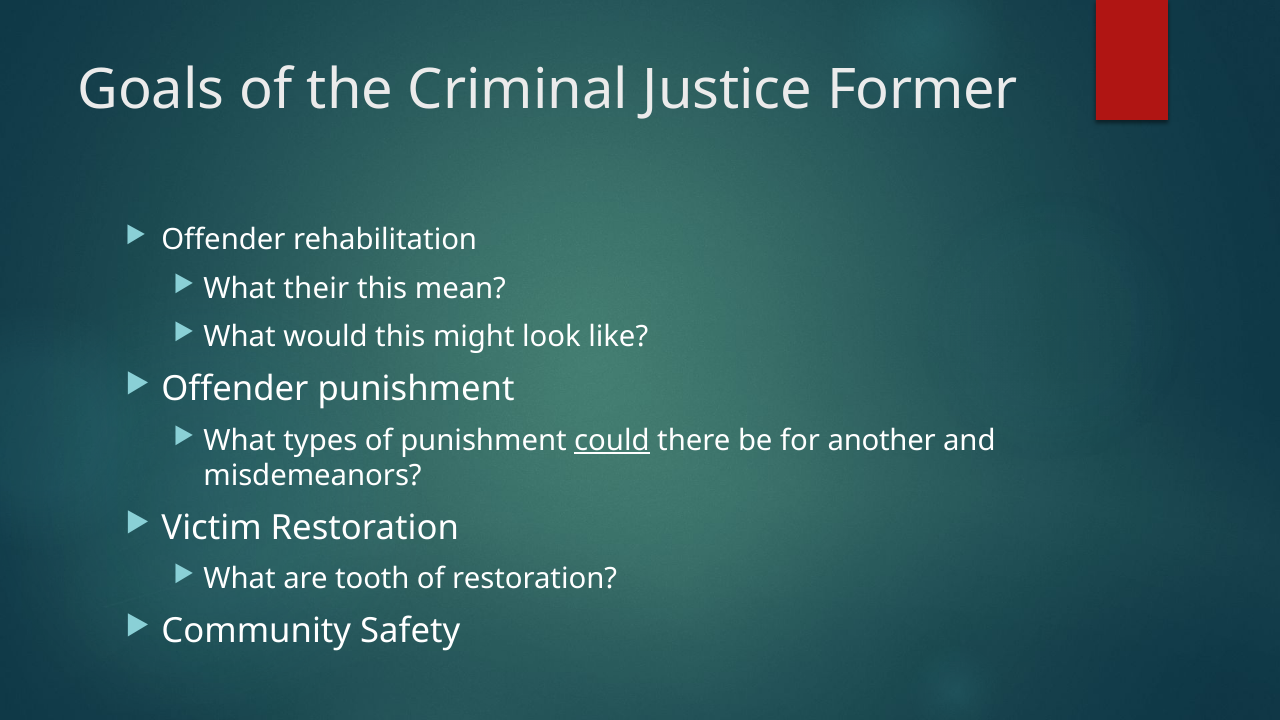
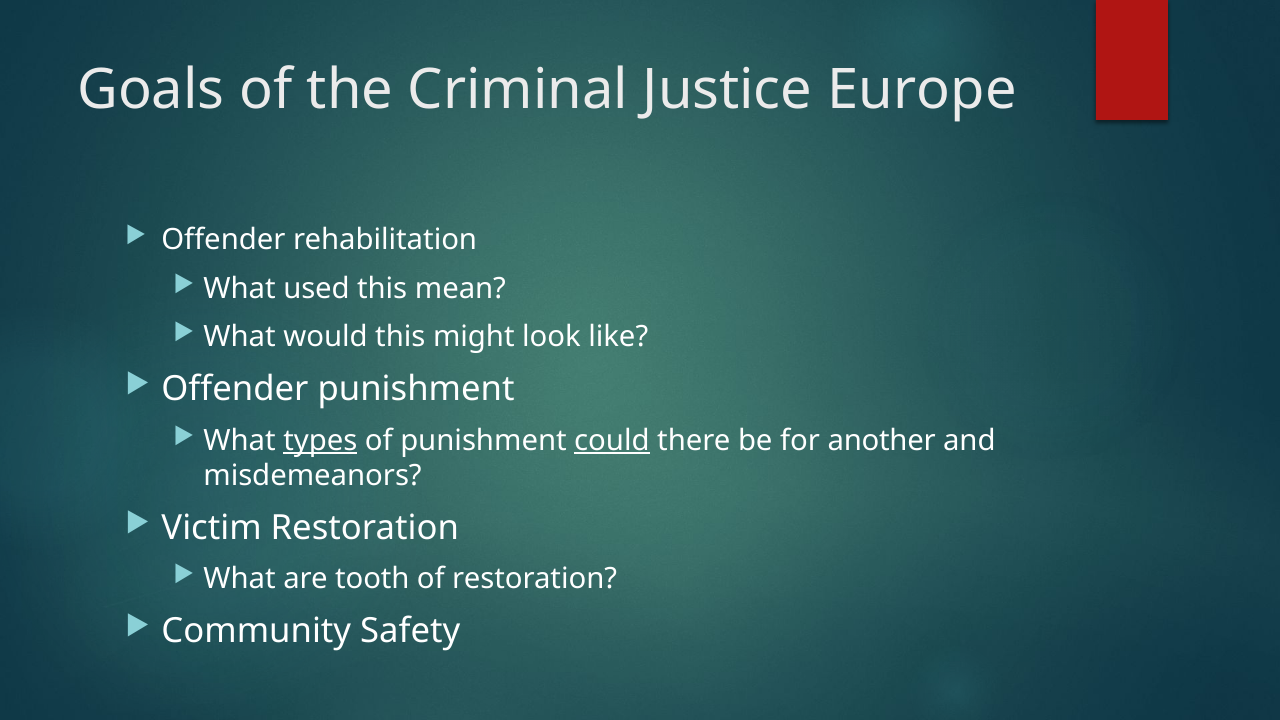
Former: Former -> Europe (922, 90)
their: their -> used (316, 289)
types underline: none -> present (320, 440)
